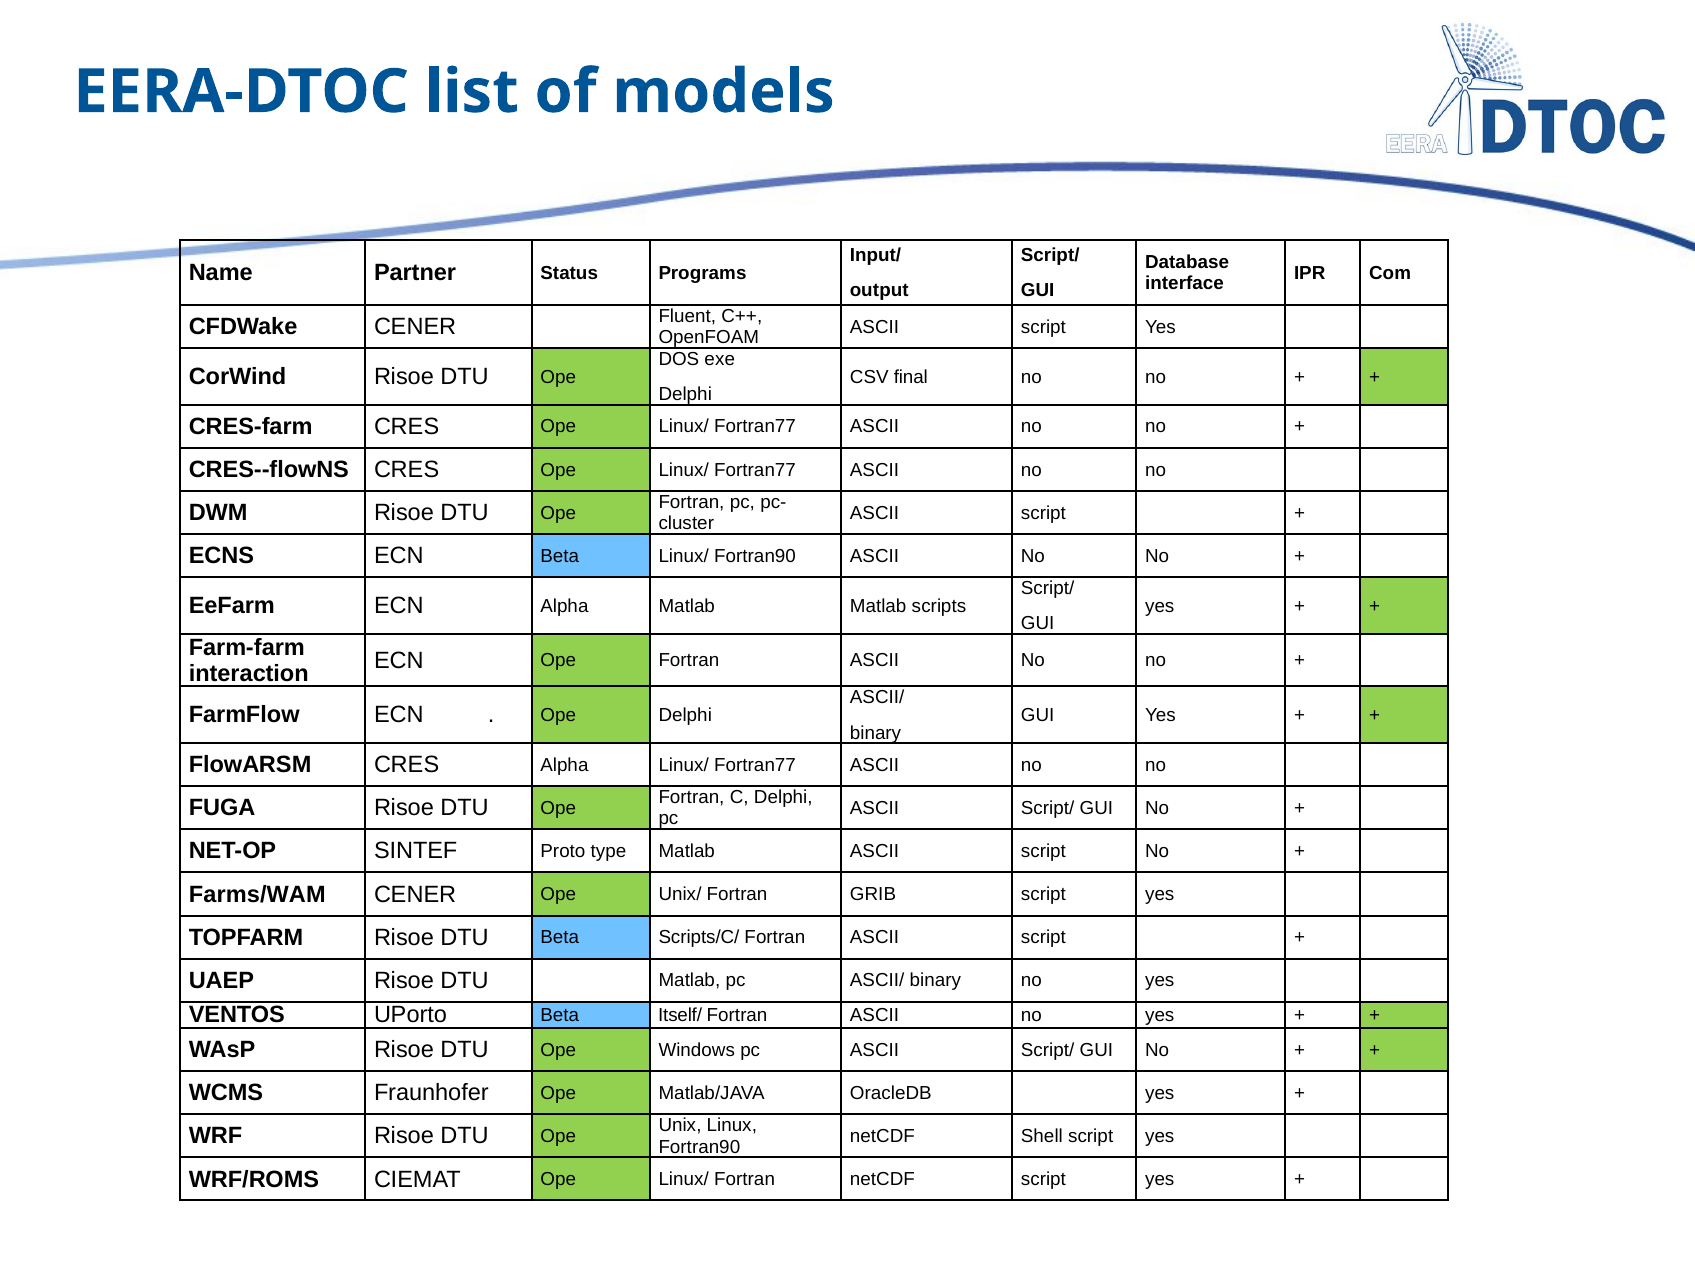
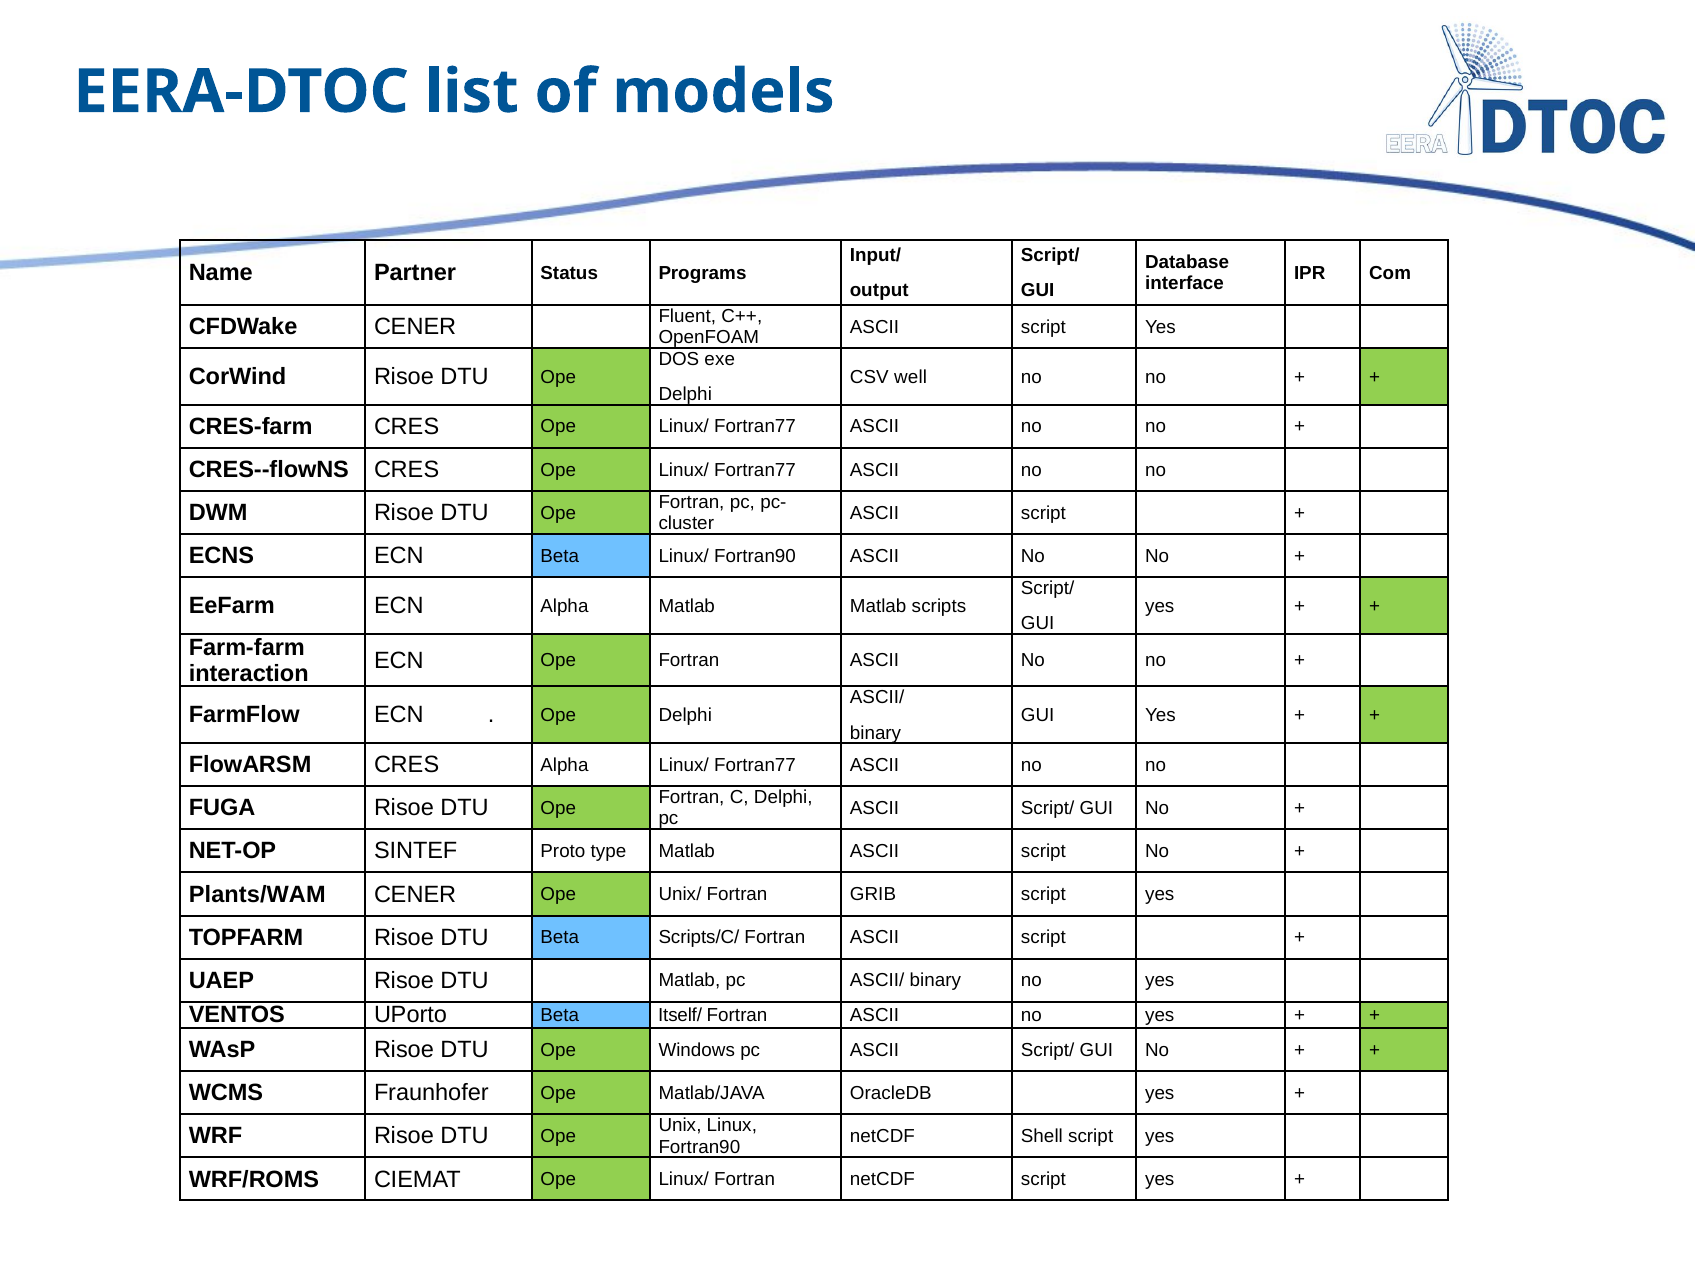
final: final -> well (911, 377)
Farms/WAM: Farms/WAM -> Plants/WAM (257, 894)
